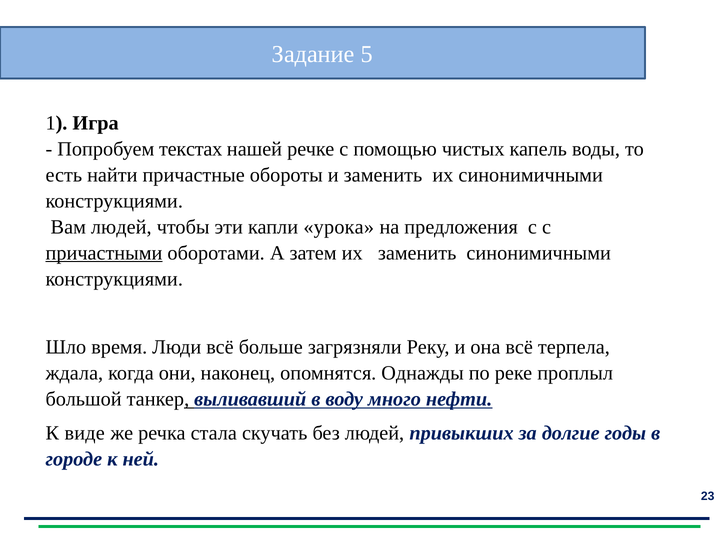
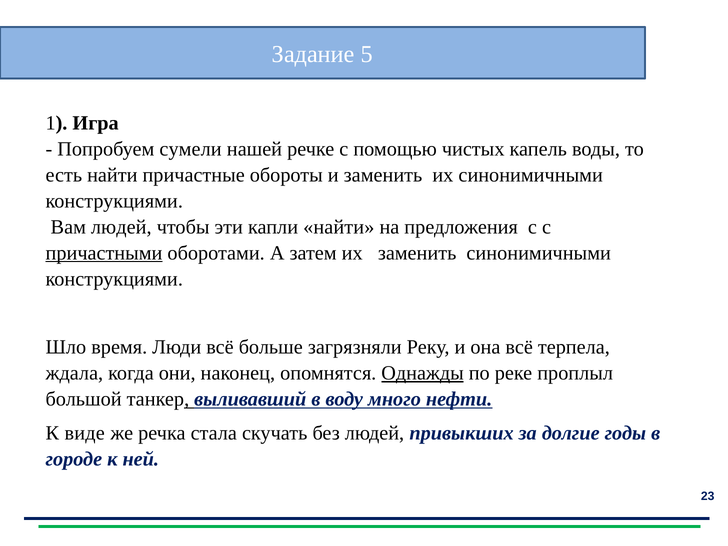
текстах: текстах -> сумели (191, 149)
капли урока: урока -> найти (339, 227)
Однажды underline: none -> present (423, 373)
